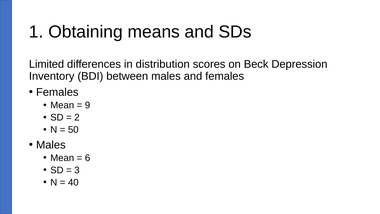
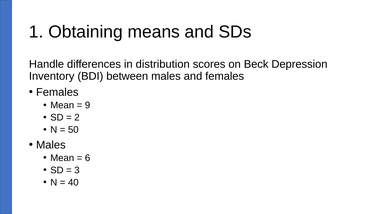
Limited: Limited -> Handle (46, 64)
